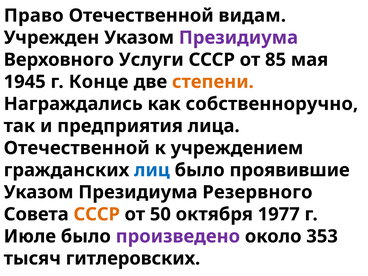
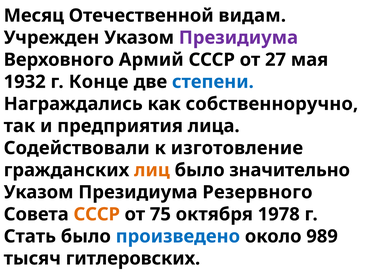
Право: Право -> Месяц (34, 16)
Услуги: Услуги -> Армий (151, 60)
85: 85 -> 27 (276, 60)
1945: 1945 -> 1932 (25, 82)
степени colour: orange -> blue (213, 82)
Отечественной: Отечественной -> Содействовали (77, 148)
учреждением: учреждением -> изготовление (237, 148)
лиц colour: blue -> orange (152, 170)
проявившие: проявившие -> значительно (290, 170)
50: 50 -> 75 (160, 214)
1977: 1977 -> 1978 (279, 214)
Июле: Июле -> Стать (30, 236)
произведено colour: purple -> blue (178, 236)
353: 353 -> 989 (322, 236)
